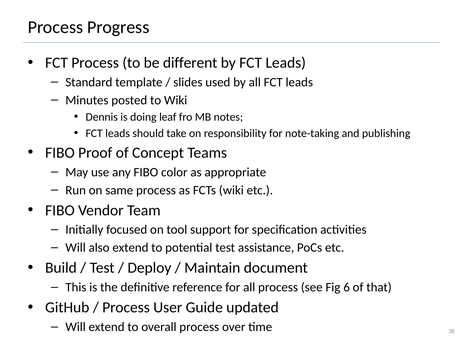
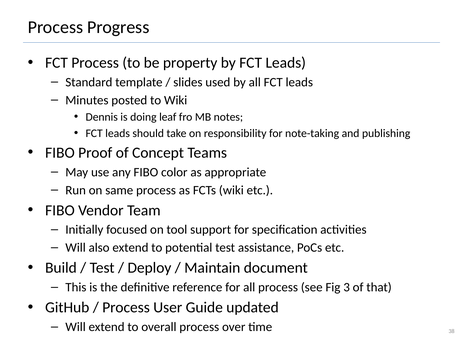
different: different -> property (190, 63)
6: 6 -> 3 (347, 287)
